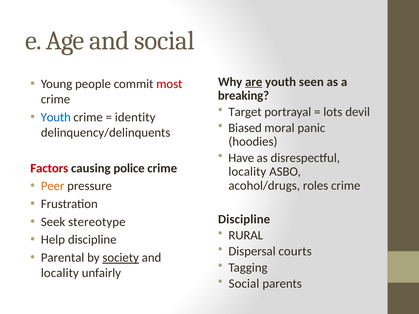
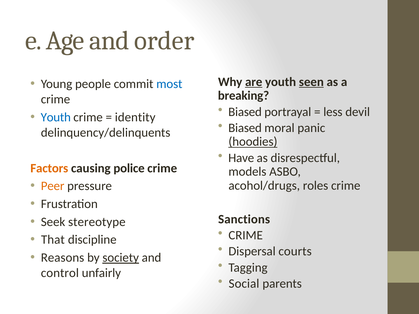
and social: social -> order (164, 41)
seen underline: none -> present (311, 82)
most colour: red -> blue (169, 84)
Target: Target -> Biased (245, 112)
lots: lots -> less (333, 112)
hoodies underline: none -> present (253, 142)
Factors colour: red -> orange (49, 168)
locality: locality -> models (247, 172)
Discipline: Discipline -> Sanctions (244, 219)
RURAL: RURAL -> CRIME (246, 236)
Help: Help -> That (53, 240)
Parental: Parental -> Reasons (63, 258)
locality: locality -> control (60, 273)
